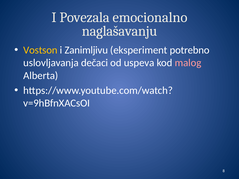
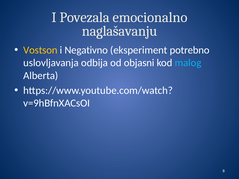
Zanimljivu: Zanimljivu -> Negativno (86, 50)
dečaci: dečaci -> odbija (94, 63)
uspeva: uspeva -> objasni (139, 63)
malog colour: pink -> light blue (188, 63)
